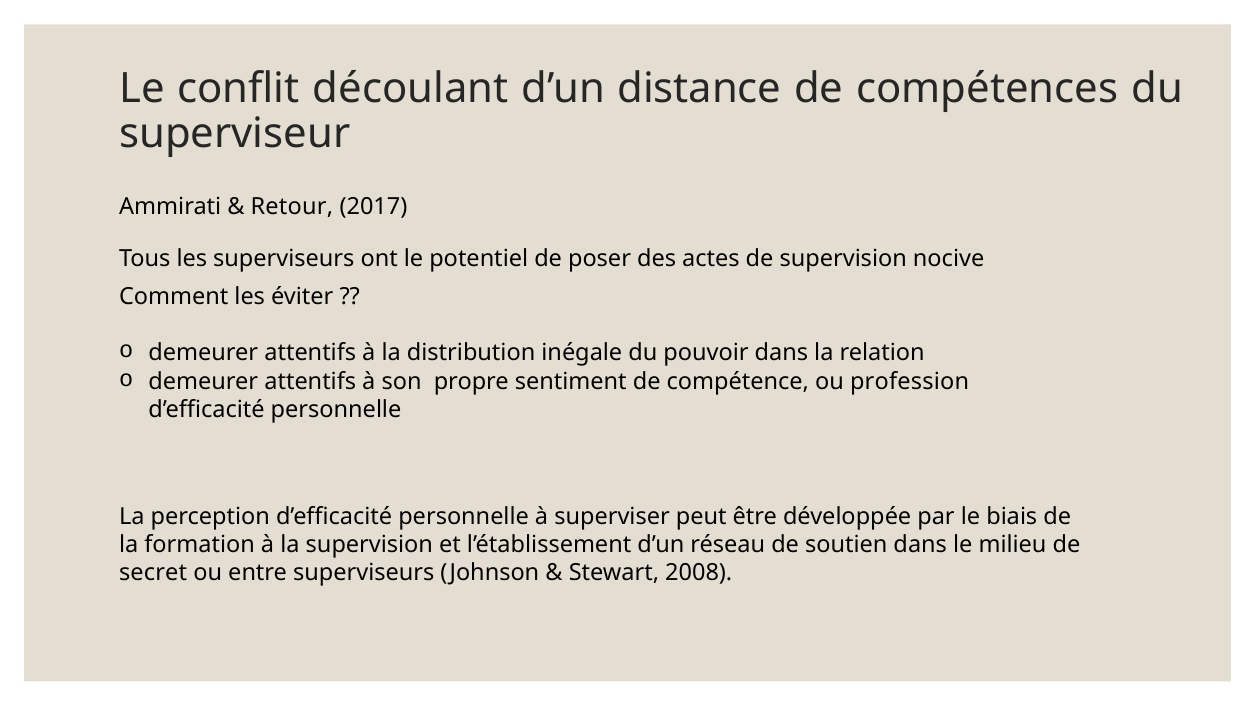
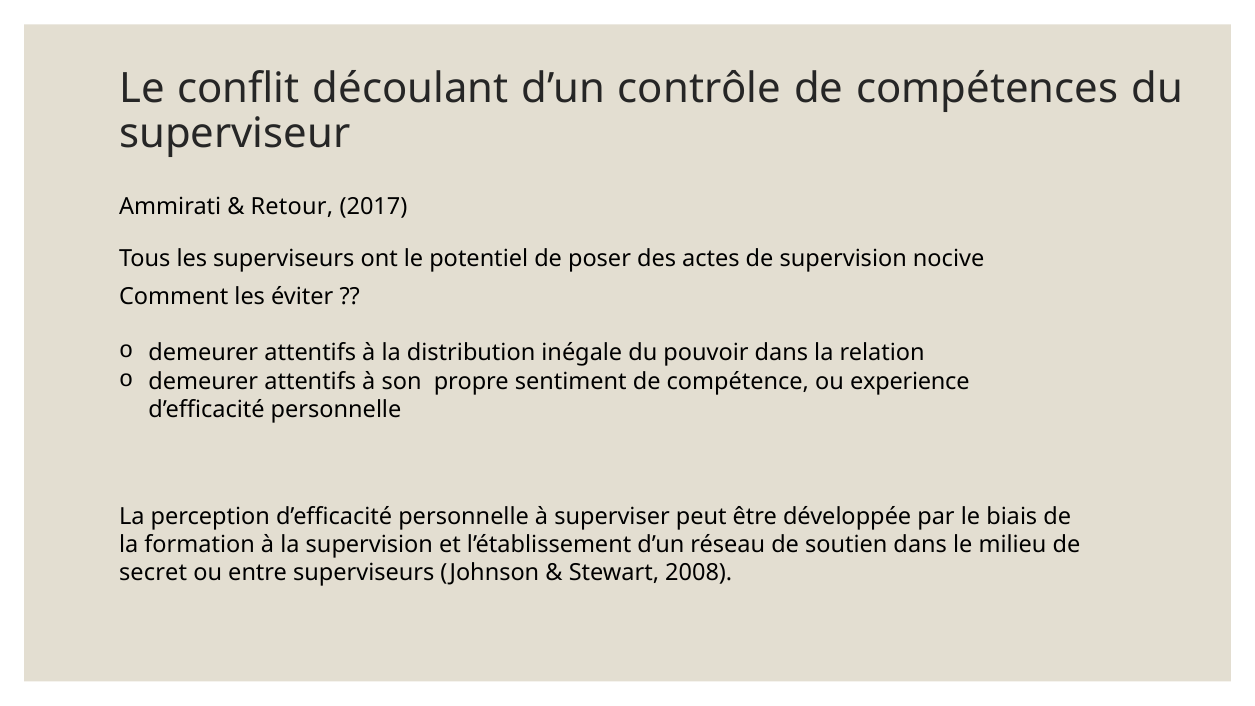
distance: distance -> contrôle (700, 88)
profession: profession -> experience (910, 381)
